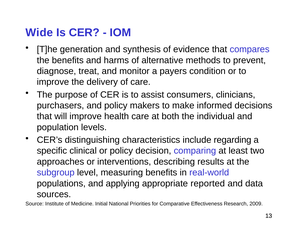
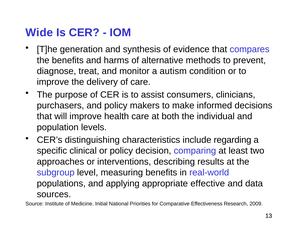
payers: payers -> autism (173, 71)
reported: reported -> effective (208, 183)
